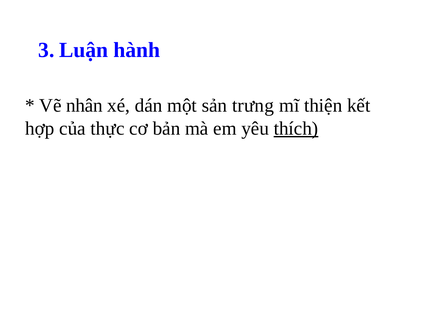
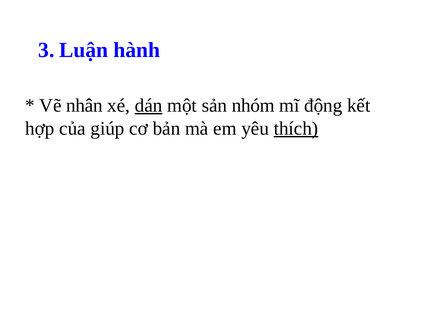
dán underline: none -> present (149, 105)
trưng: trưng -> nhóm (253, 105)
thiện: thiện -> động (323, 105)
thực: thực -> giúp (108, 128)
